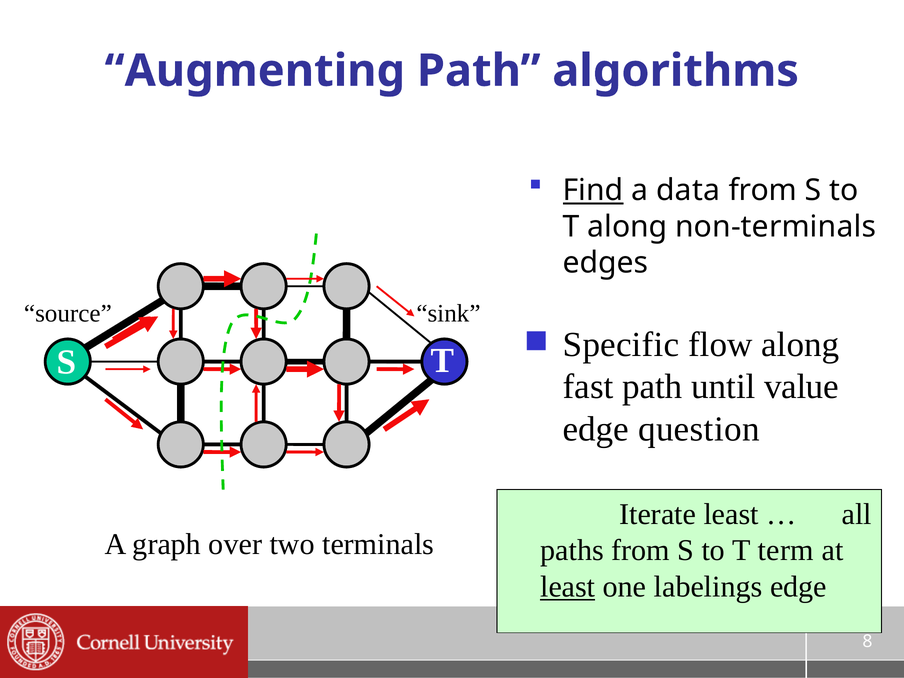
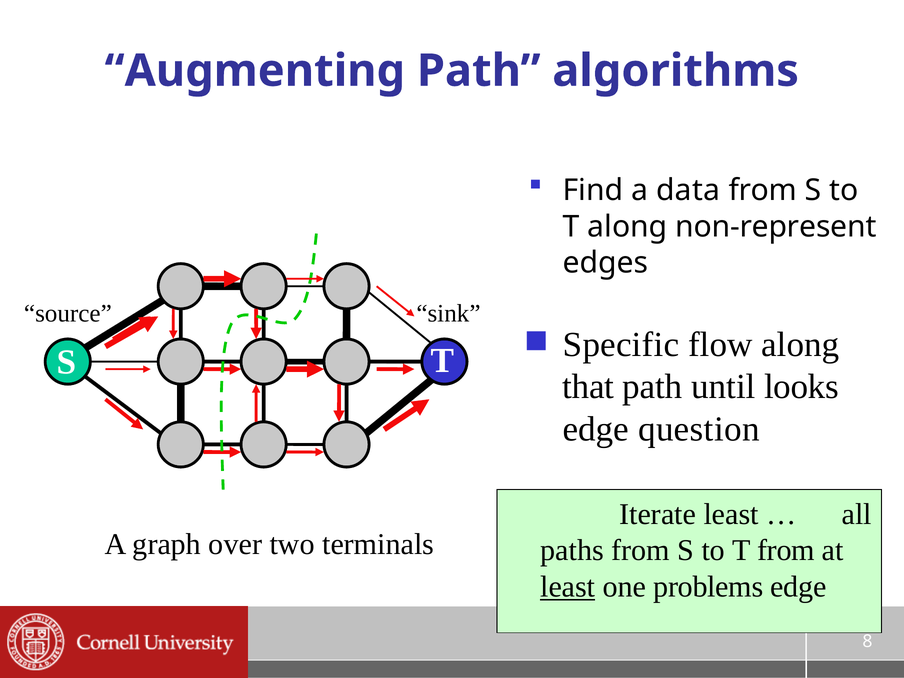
Find underline: present -> none (593, 190)
non-terminals: non-terminals -> non-represent (776, 227)
fast: fast -> that (588, 387)
value: value -> looks (801, 387)
T term: term -> from (786, 551)
labelings: labelings -> problems (708, 587)
